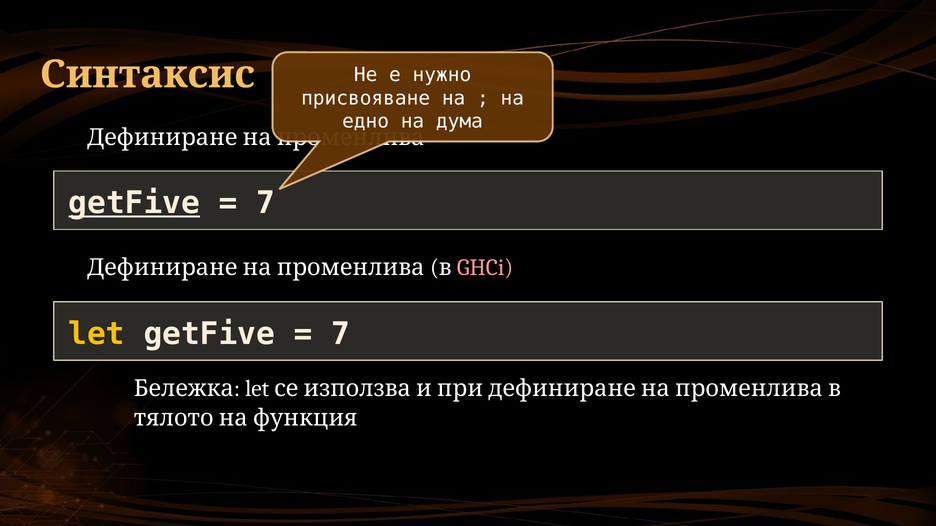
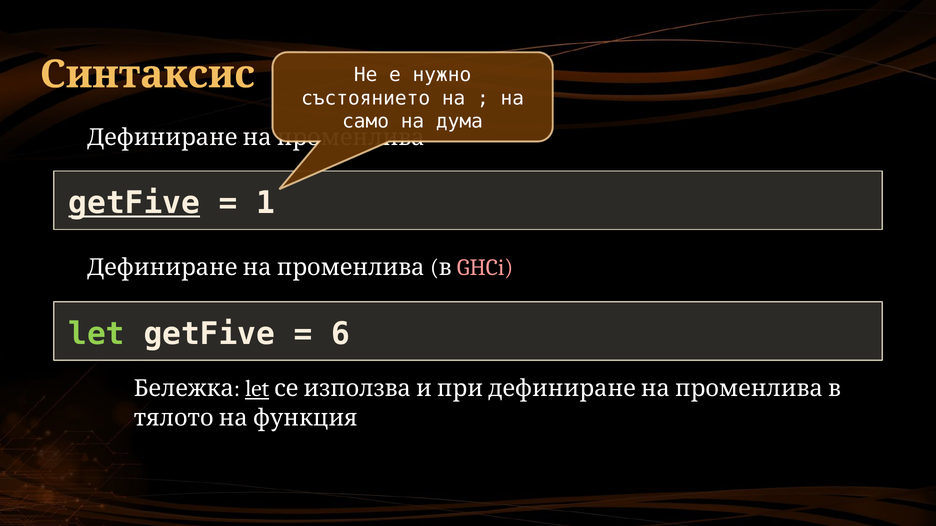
присвояване: присвояване -> състоянието (366, 98)
едно: едно -> само (366, 122)
7: 7 -> 1 (266, 203)
let colour: yellow -> light green (97, 334)
7: 7 -> 6 (341, 334)
let underline: none -> present (257, 389)
